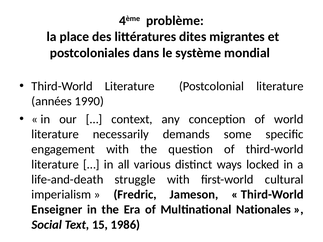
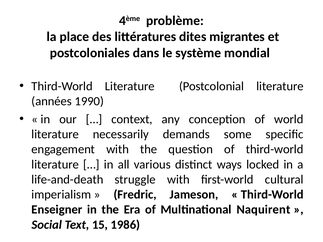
Nationales: Nationales -> Naquirent (263, 210)
